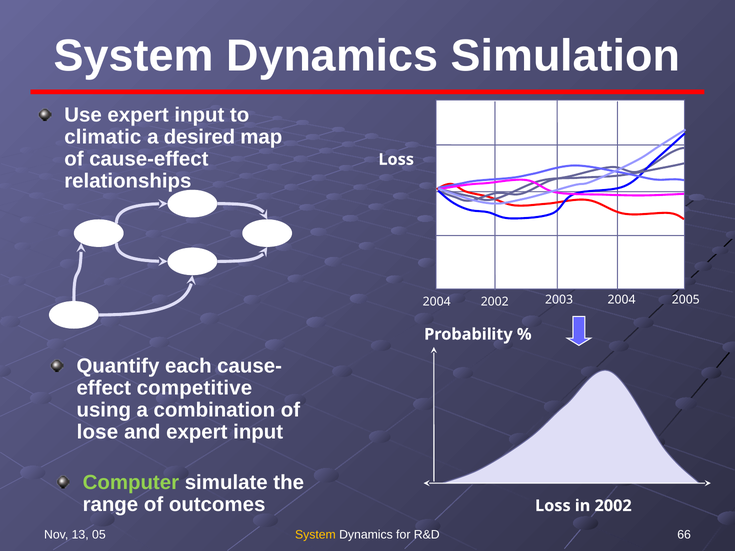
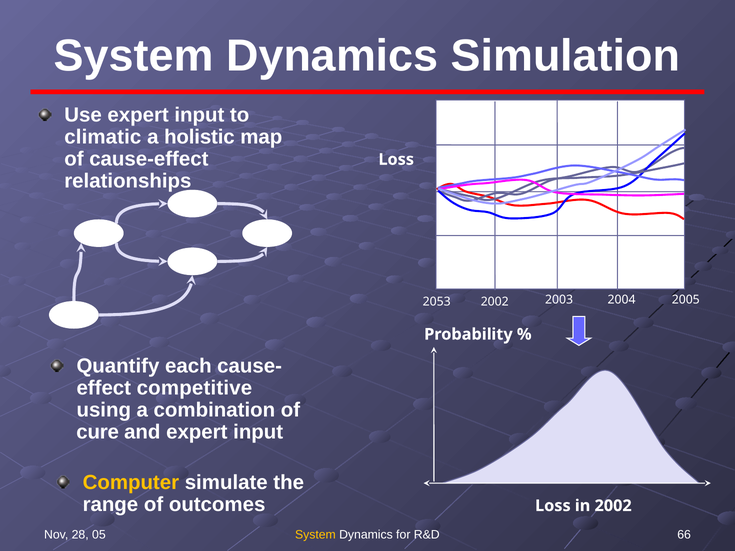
desired: desired -> holistic (199, 137)
2004: 2004 -> 2053 (437, 302)
lose: lose -> cure (98, 432)
Computer colour: light green -> yellow (131, 482)
13: 13 -> 28 (80, 535)
